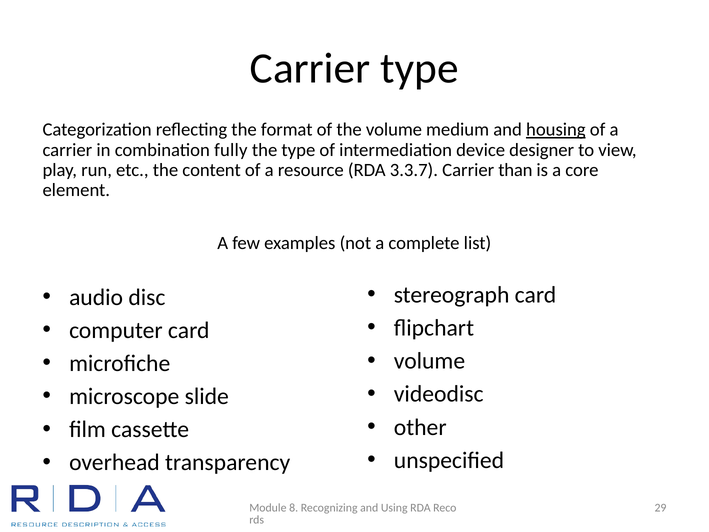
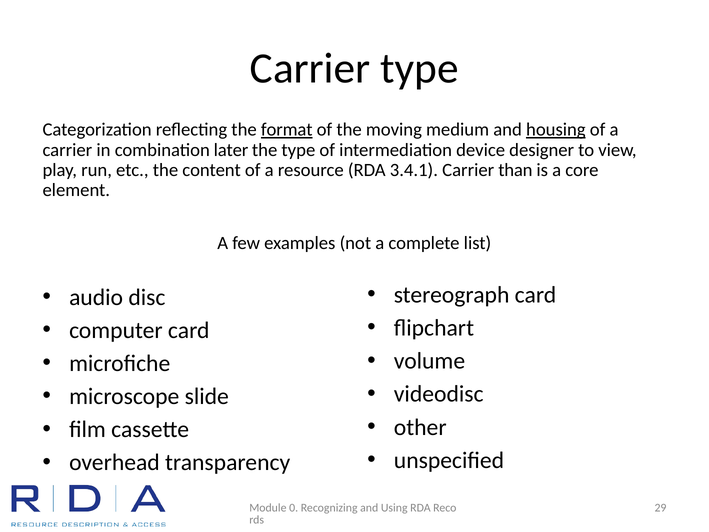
format underline: none -> present (287, 130)
the volume: volume -> moving (394, 130)
fully: fully -> later (231, 150)
3.3.7: 3.3.7 -> 3.4.1 (414, 170)
8: 8 -> 0 (294, 508)
